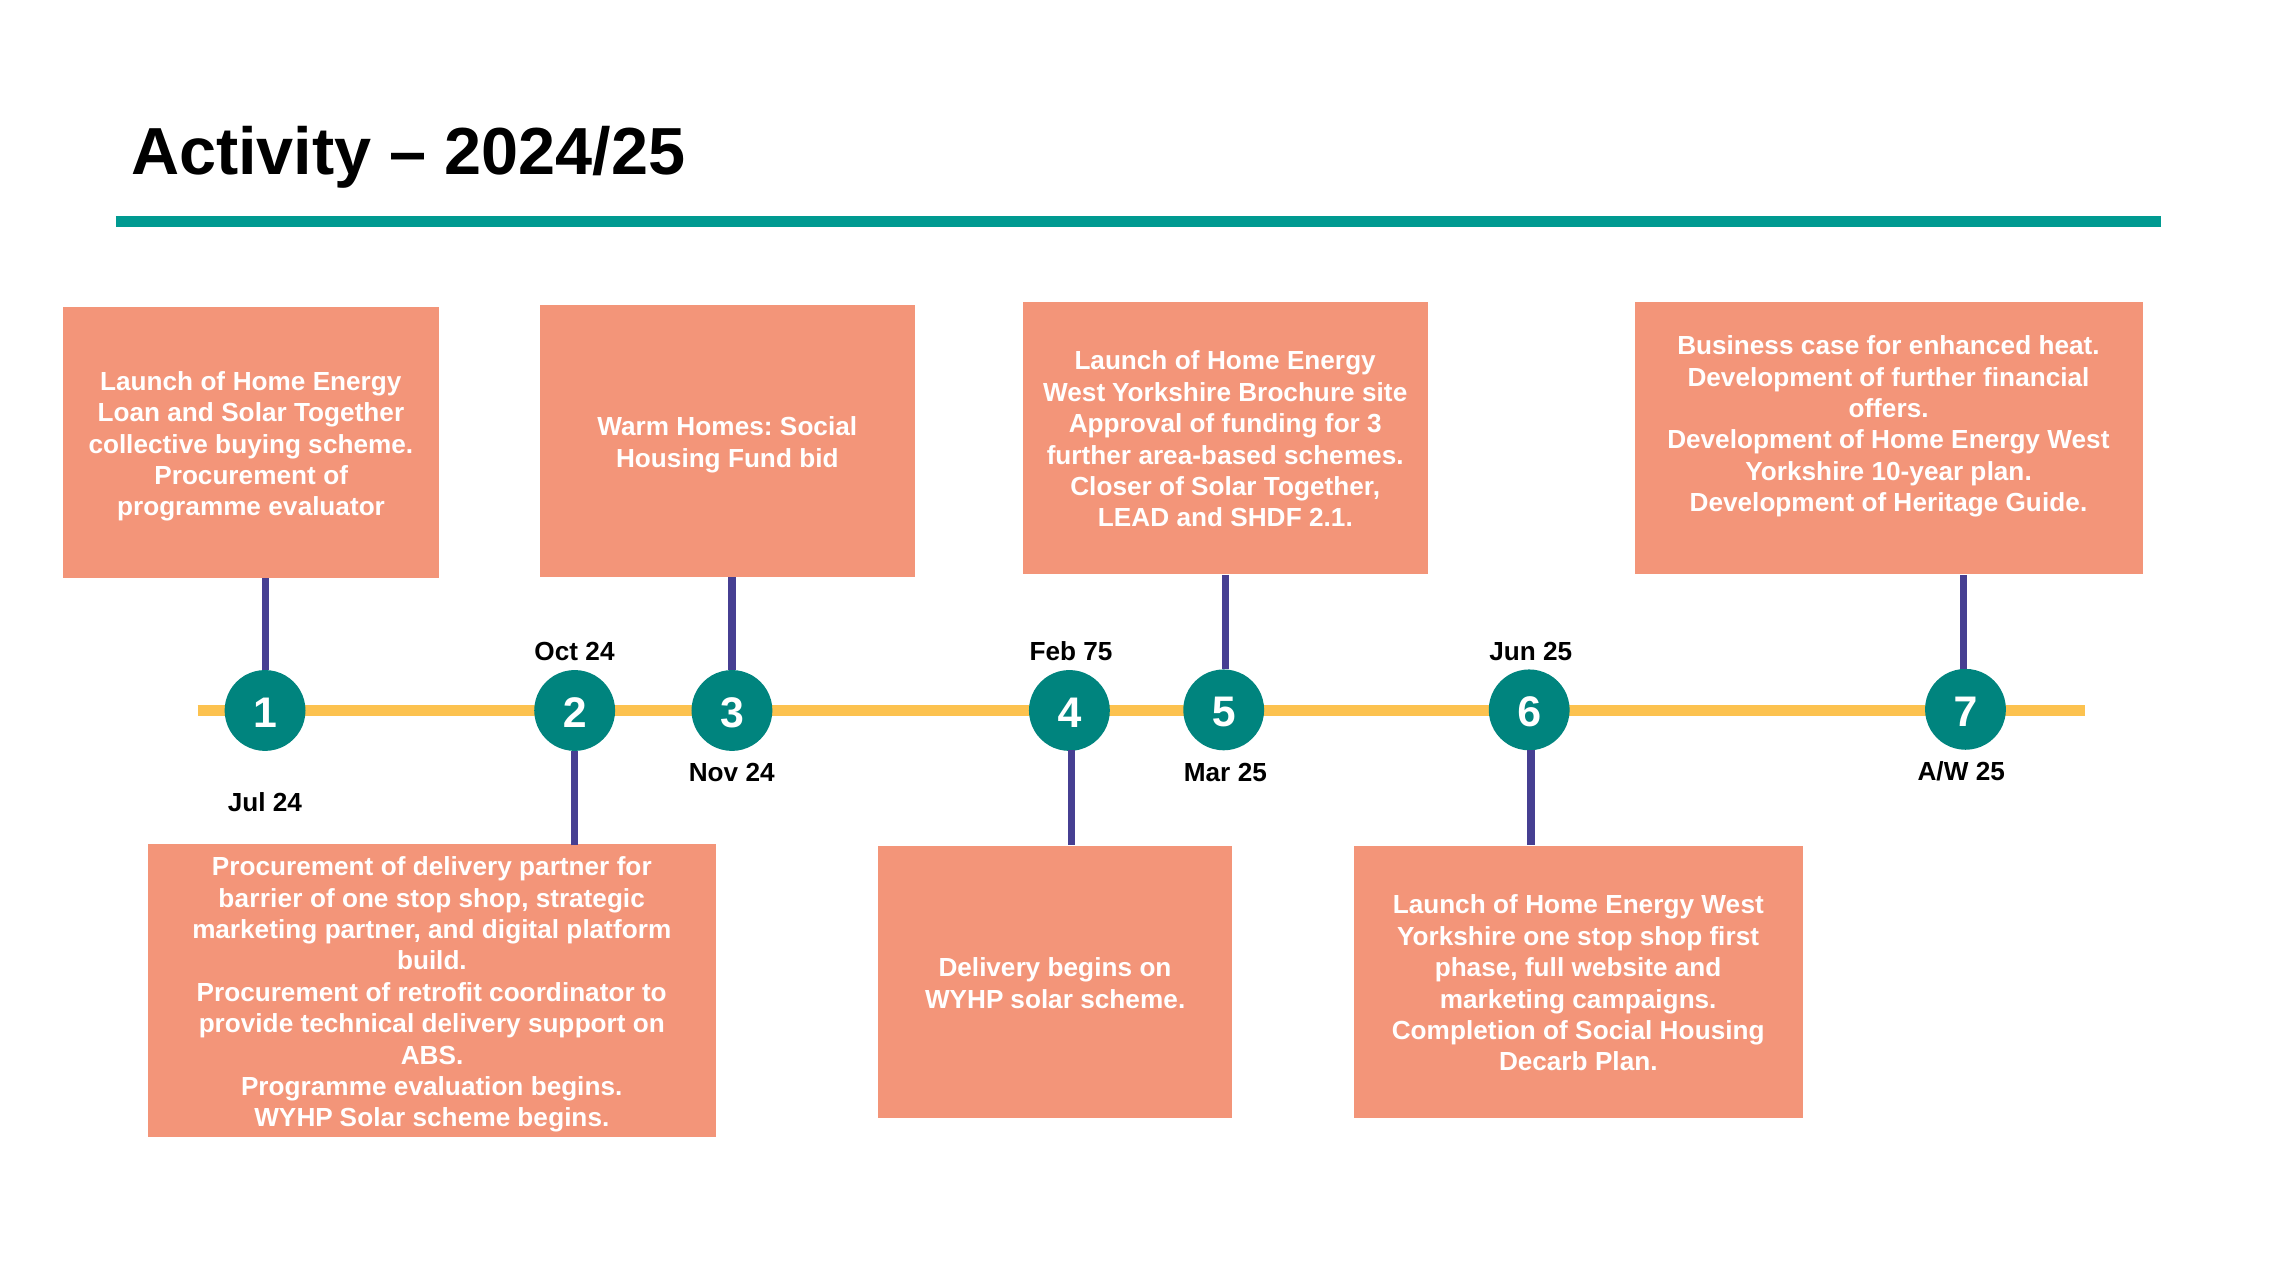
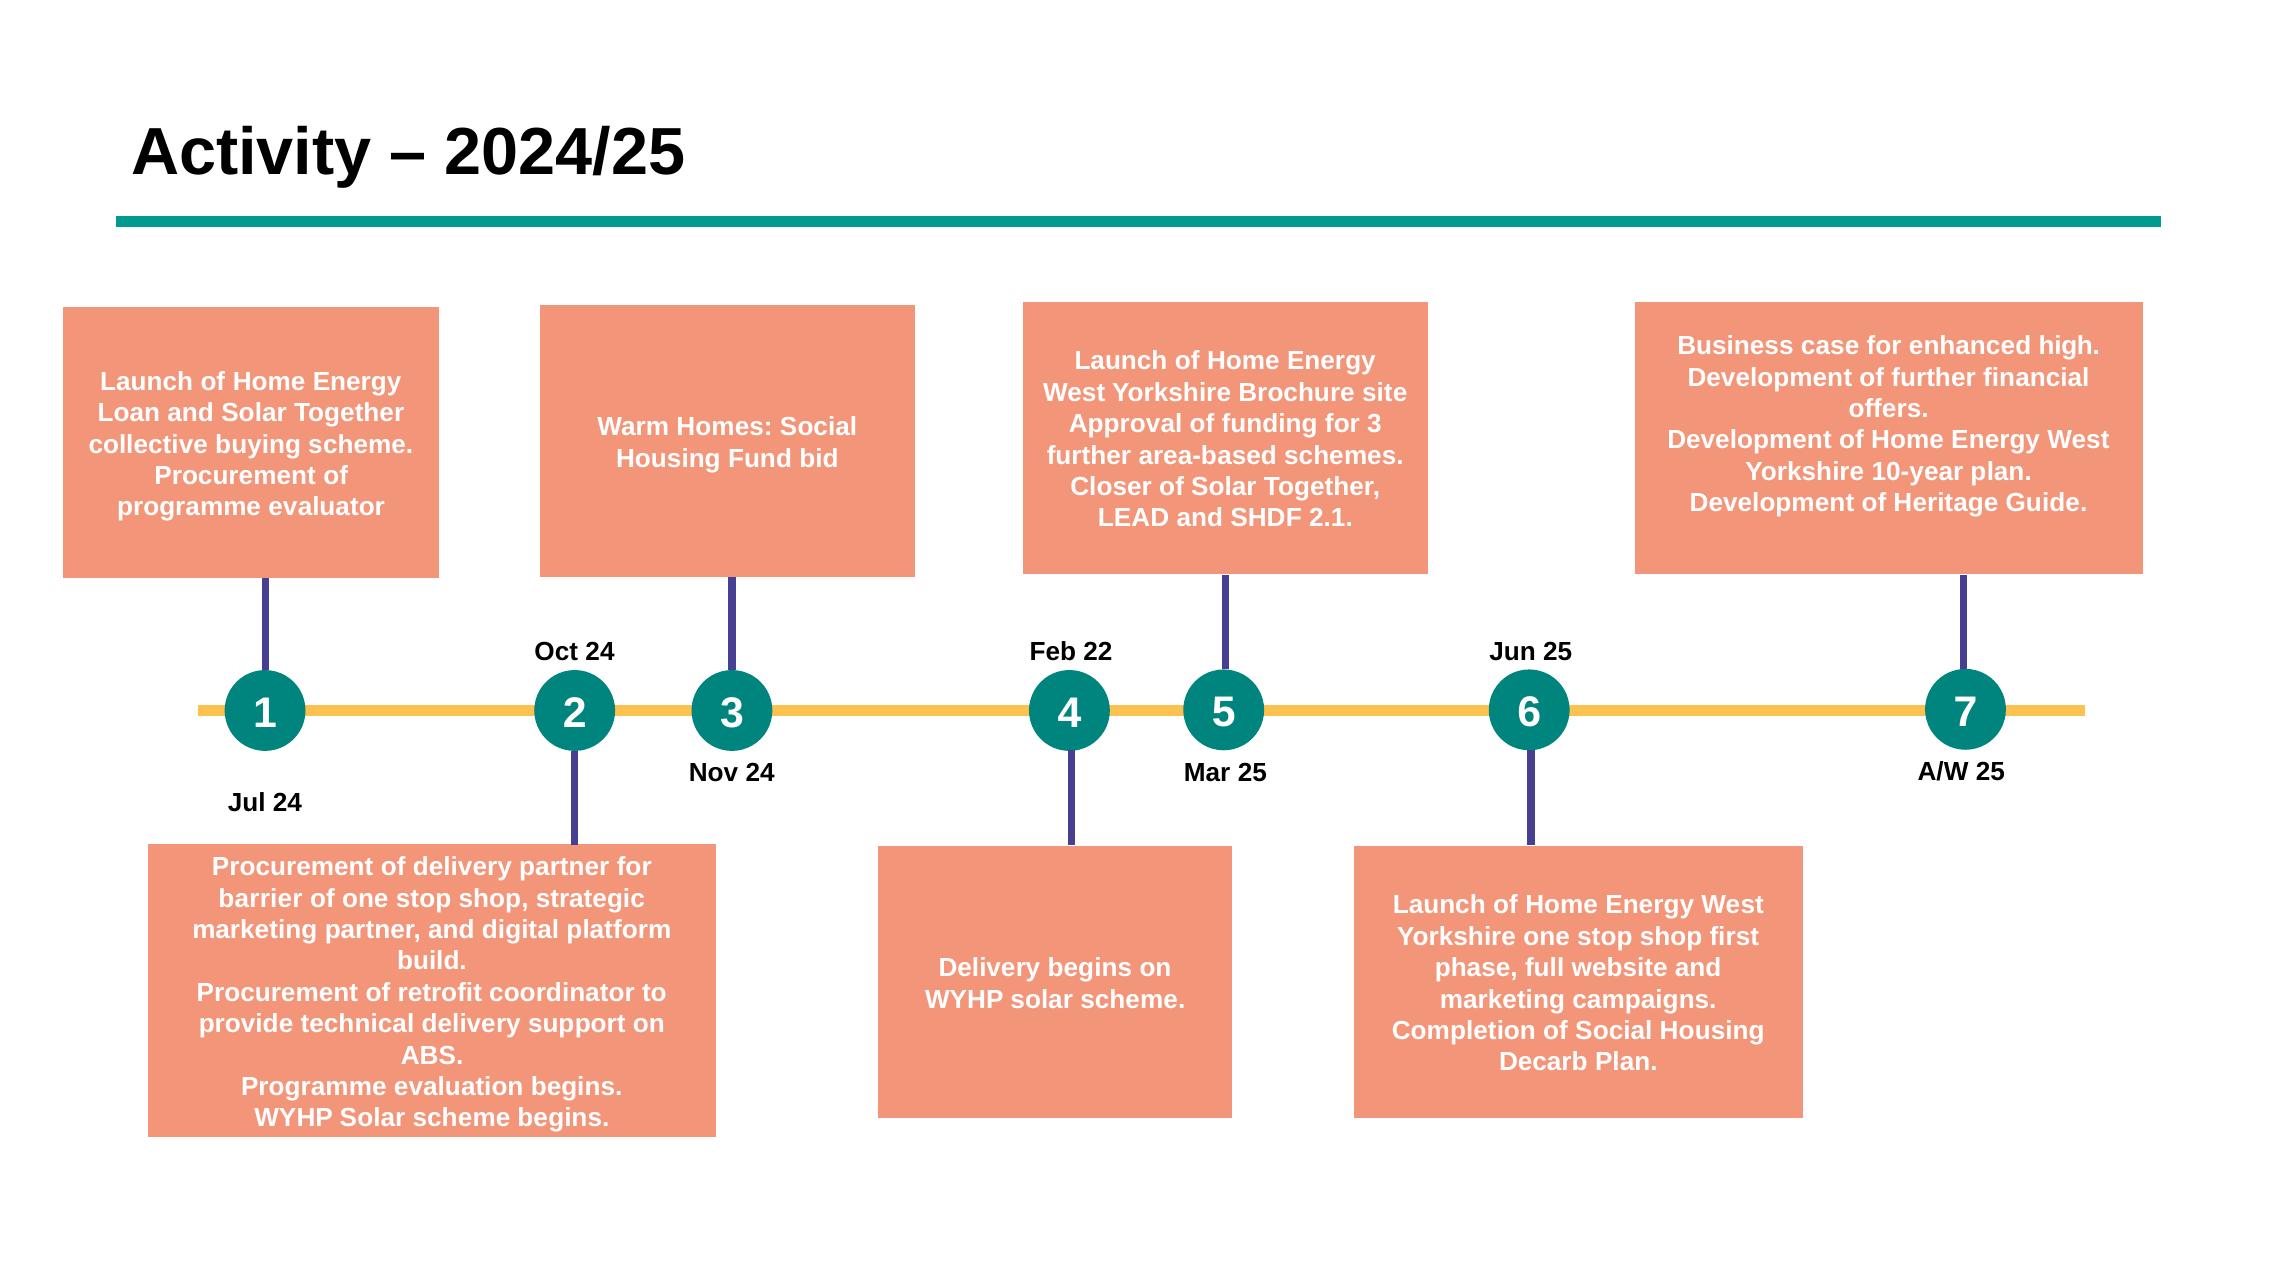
heat: heat -> high (2069, 346)
75: 75 -> 22 (1098, 652)
